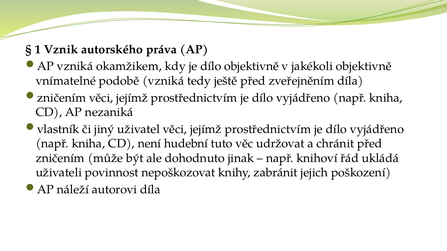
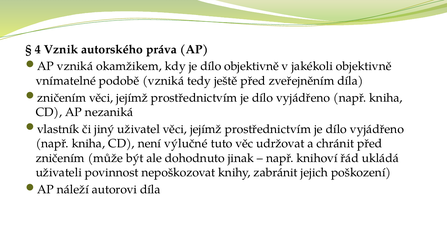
1: 1 -> 4 (38, 49)
hudební: hudební -> výlučné (186, 144)
